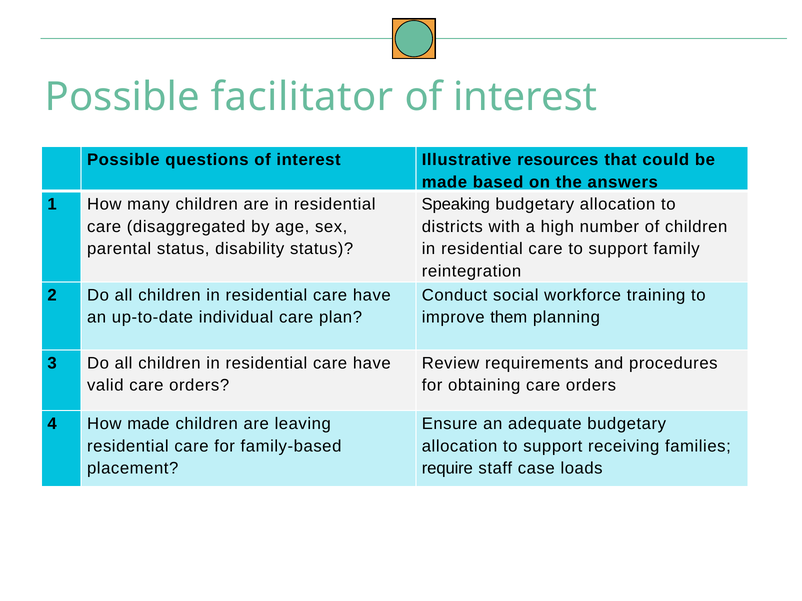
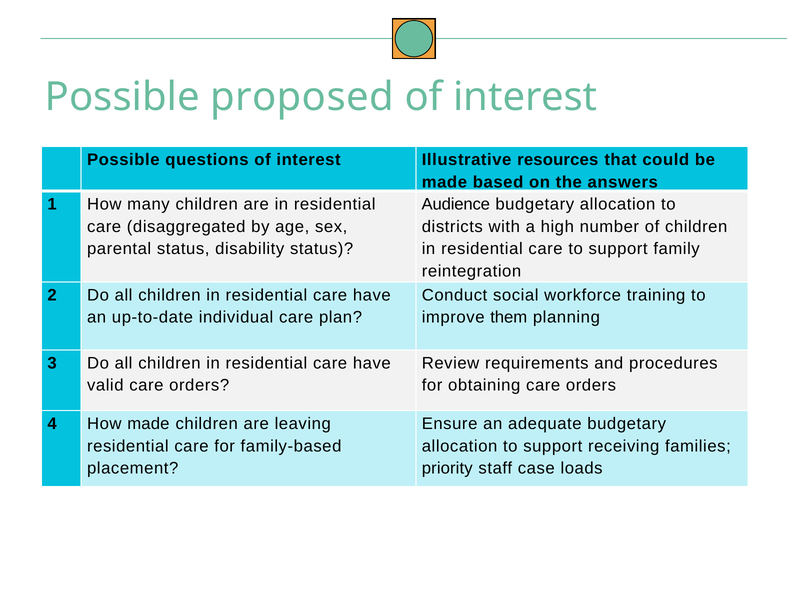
facilitator: facilitator -> proposed (302, 97)
Speaking: Speaking -> Audience (456, 205)
require: require -> priority (447, 469)
